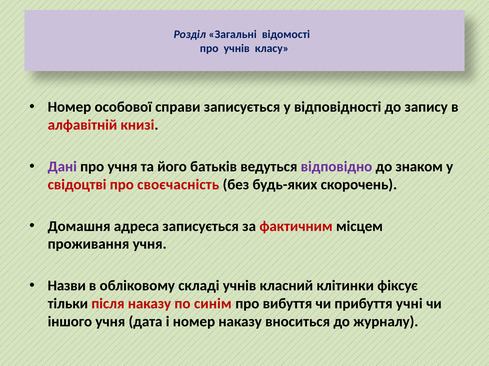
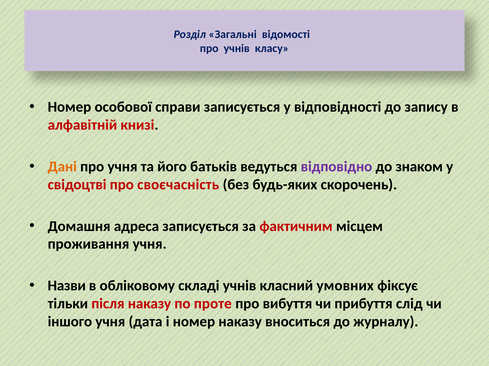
Дані colour: purple -> orange (62, 167)
клітинки: клітинки -> умовних (345, 286)
синім: синім -> проте (213, 304)
учні: учні -> слід (409, 304)
